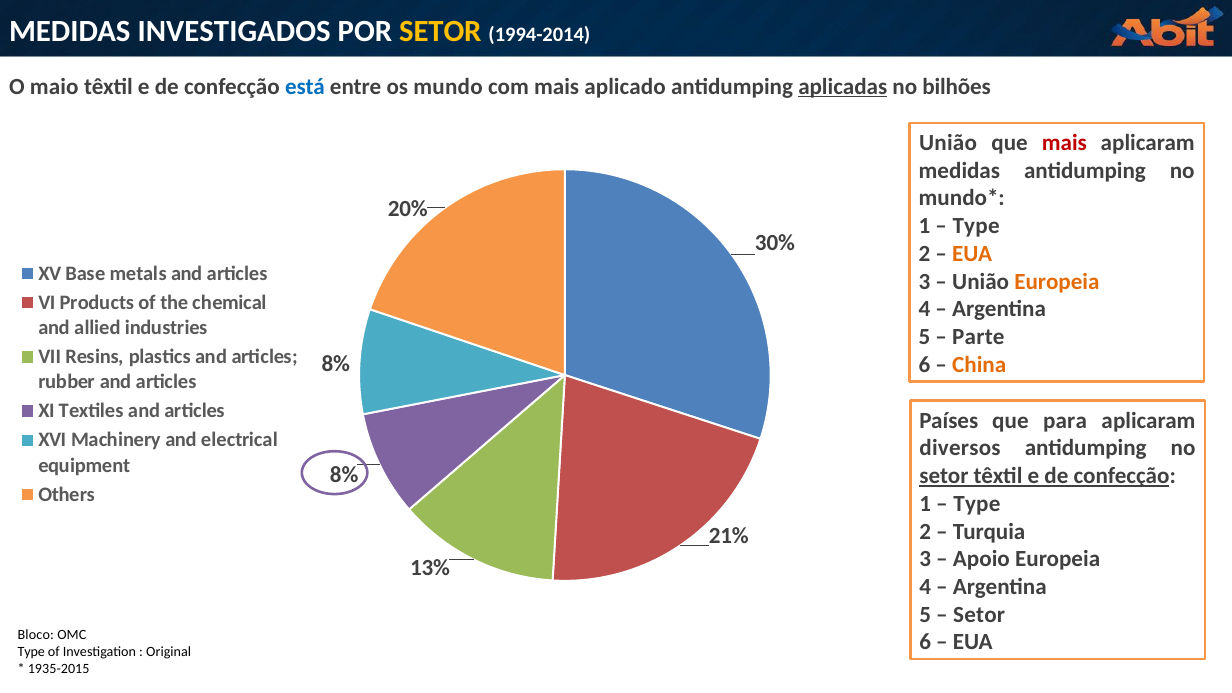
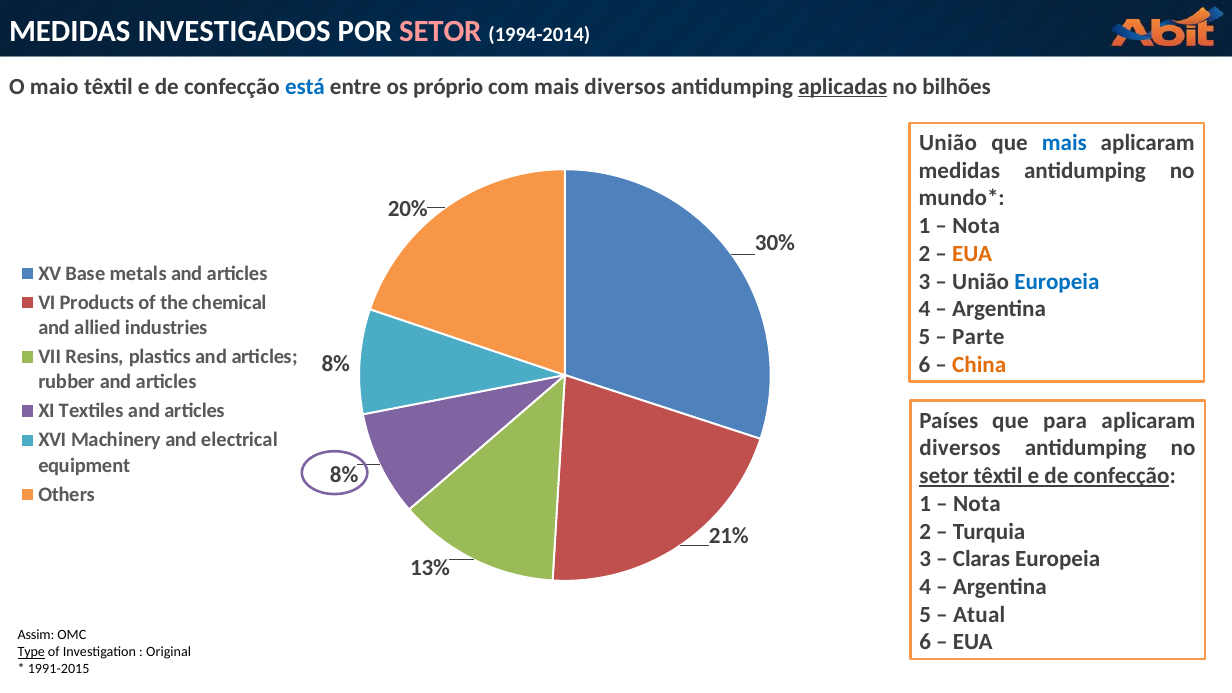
SETOR colour: yellow -> pink (440, 32)
mundo: mundo -> próprio (448, 86)
mais aplicado: aplicado -> diversos (625, 86)
mais colour: red -> blue (1064, 143)
Type: Type -> Nota (976, 226)
Europeia colour: orange -> blue (1057, 281)
Type: Type -> Nota (977, 504)
Apoio: Apoio -> Claras (982, 559)
Setor: Setor -> Atual (979, 615)
Bloco: Bloco -> Assim (36, 635)
Type underline: none -> present (31, 652)
1935-2015: 1935-2015 -> 1991-2015 (59, 669)
